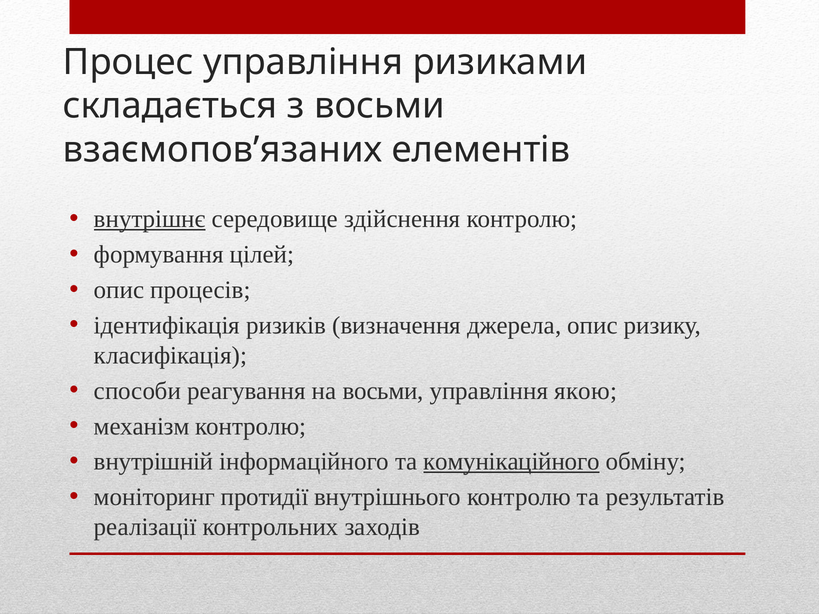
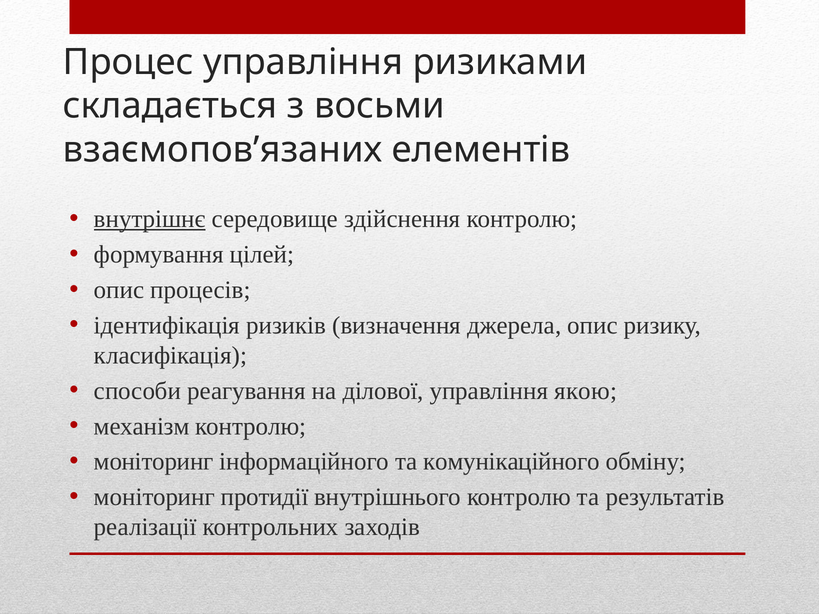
на восьми: восьми -> ділової (383, 391)
внутрішній: внутрішній -> моніторинг (154, 462)
комунікаційного underline: present -> none (512, 462)
